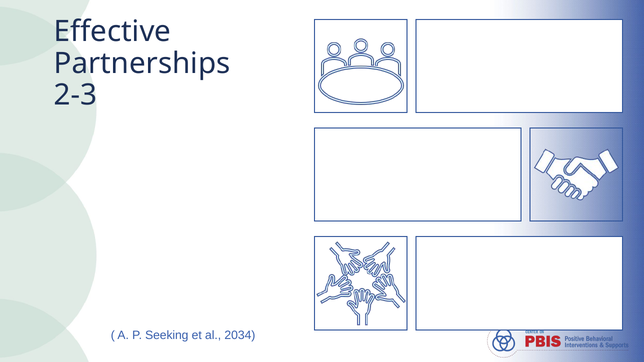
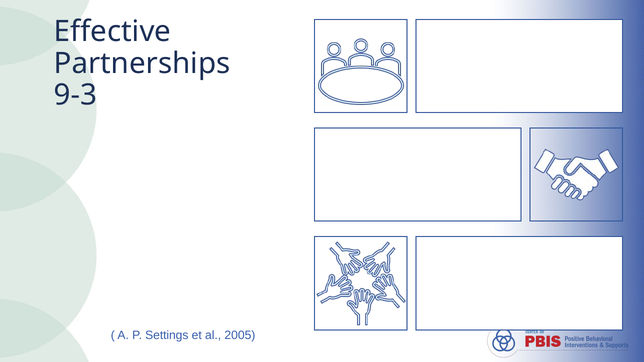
2-3: 2-3 -> 9-3 (75, 95)
Seeking: Seeking -> Settings (167, 335)
2034: 2034 -> 2005 (240, 335)
